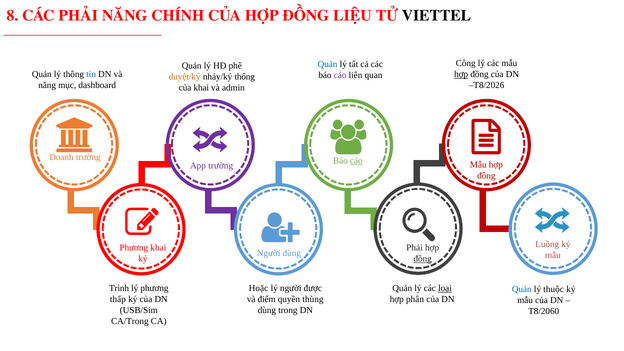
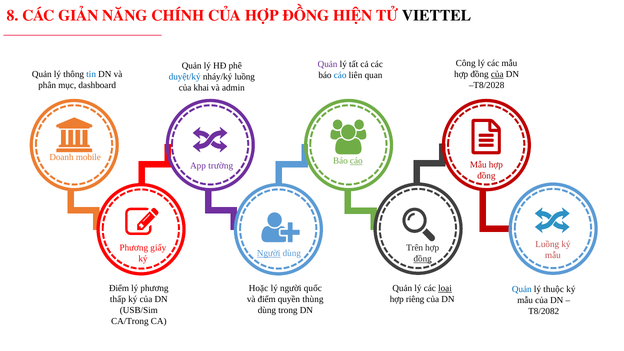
CÁC PHẢI: PHẢI -> GIẢN (78, 16)
LIỆU: LIỆU -> HIỆN (353, 16)
Quản colour: blue -> purple (328, 64)
hợp underline: present -> none (461, 74)
của underline: none -> present (497, 74)
cáo colour: purple -> blue (340, 75)
duyệt/ký colour: orange -> blue (185, 77)
nháy/ký thống: thống -> luồng (245, 77)
năng: năng -> phân (47, 85)
T8/2026: T8/2026 -> T8/2028 (487, 85)
Doanh trường: trường -> mobile (88, 157)
Phương khai: khai -> giấy (158, 248)
Phải: Phải -> Trên (415, 248)
Người underline: none -> present (269, 253)
Trình: Trình -> Điểm (119, 288)
được: được -> quốc (313, 288)
phân: phân -> riêng (415, 299)
T8/2060: T8/2060 -> T8/2082 (544, 311)
